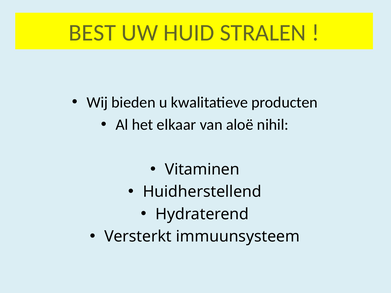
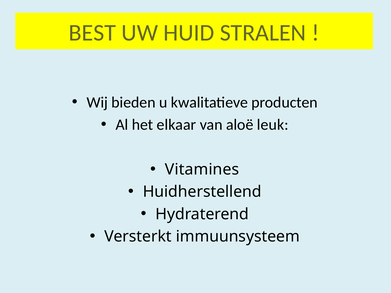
nihil: nihil -> leuk (273, 125)
Vitaminen: Vitaminen -> Vitamines (202, 170)
